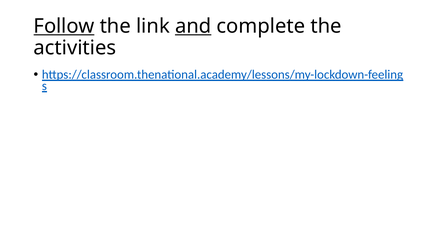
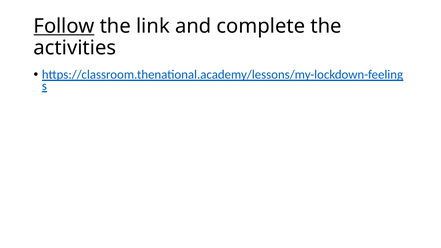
and underline: present -> none (193, 26)
